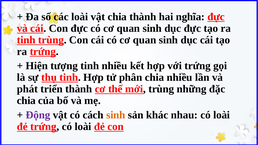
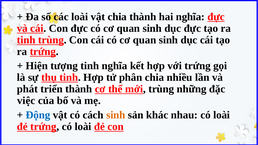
tinh nhiều: nhiều -> nghĩa (114, 66)
chia: chia -> việc (26, 101)
Động colour: purple -> blue (38, 115)
